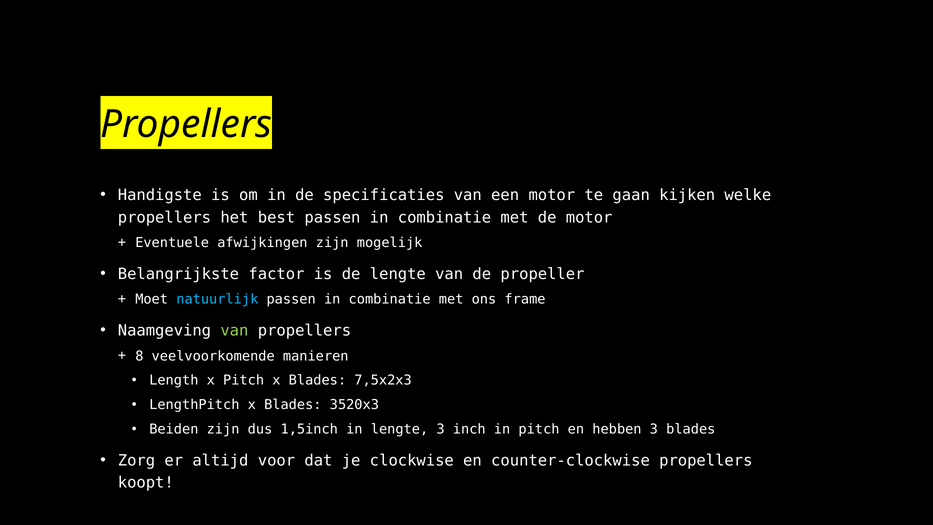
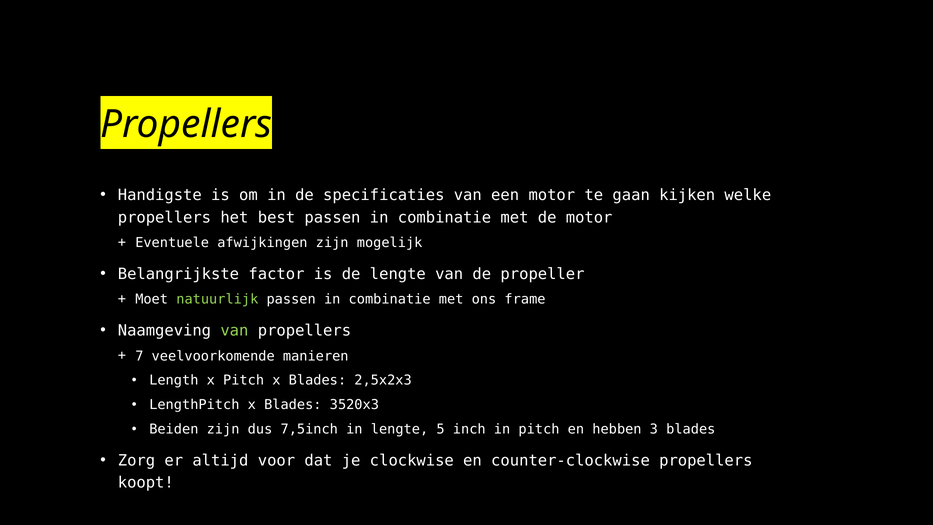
natuurlijk colour: light blue -> light green (217, 299)
8: 8 -> 7 (139, 356)
7,5x2x3: 7,5x2x3 -> 2,5x2x3 (383, 380)
1,5inch: 1,5inch -> 7,5inch (309, 429)
lengte 3: 3 -> 5 (441, 429)
